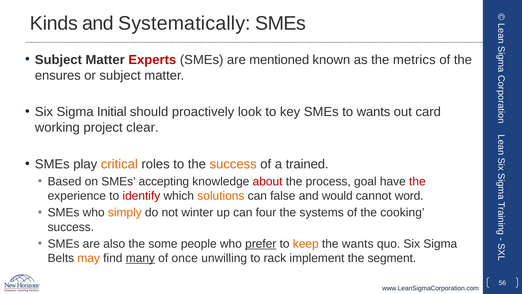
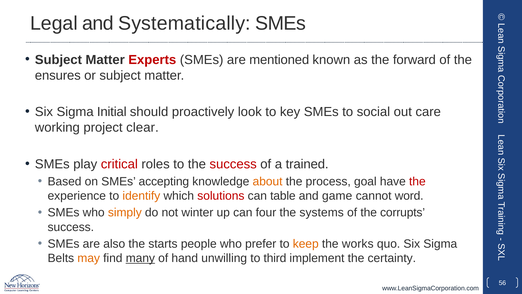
Kinds: Kinds -> Legal (54, 23)
metrics: metrics -> forward (414, 60)
to wants: wants -> social (373, 112)
card: card -> care (428, 112)
critical colour: orange -> red (119, 164)
success colour: orange -> red (233, 164)
about colour: red -> orange (268, 181)
identify colour: red -> orange (141, 196)
solutions colour: orange -> red (221, 196)
false: false -> table (283, 196)
would: would -> game (337, 196)
cooking: cooking -> corrupts (403, 212)
some: some -> starts (163, 244)
prefer underline: present -> none (261, 244)
the wants: wants -> works (358, 244)
once: once -> hand (185, 258)
rack: rack -> third (275, 258)
segment: segment -> certainty (392, 258)
